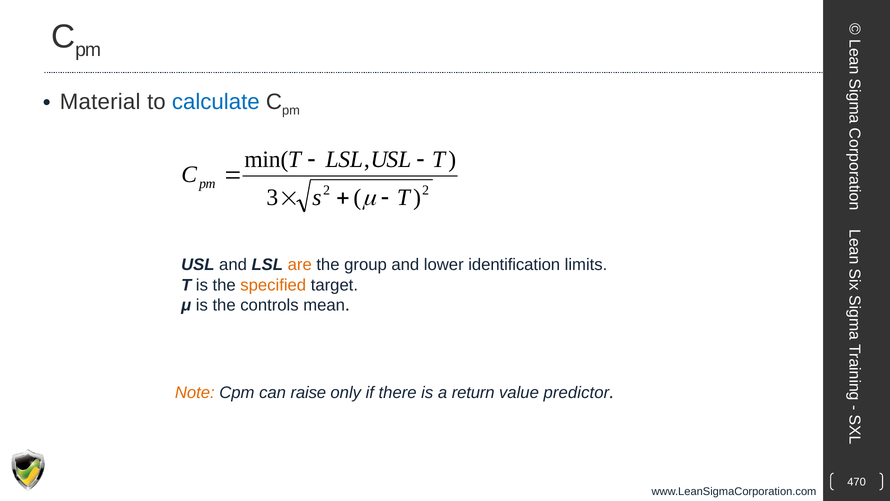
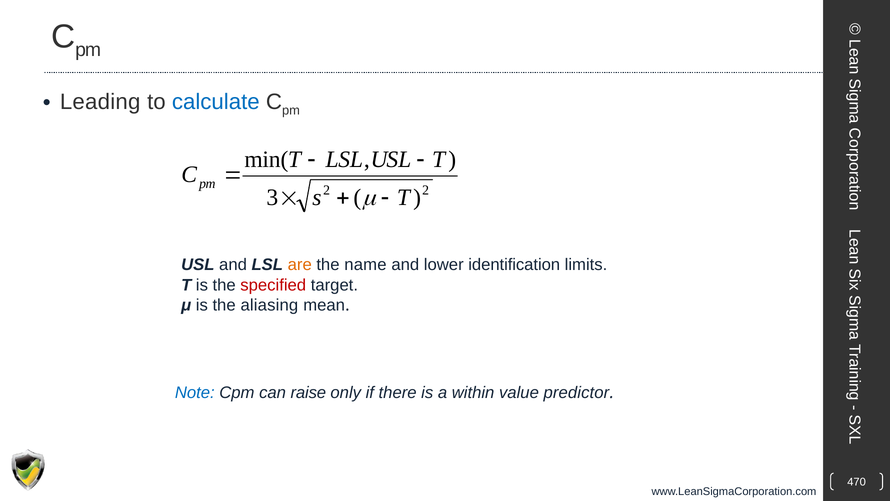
Material: Material -> Leading (100, 102)
group: group -> name (365, 265)
specified colour: orange -> red (273, 285)
controls: controls -> aliasing (269, 305)
Note colour: orange -> blue (195, 393)
return: return -> within (473, 393)
